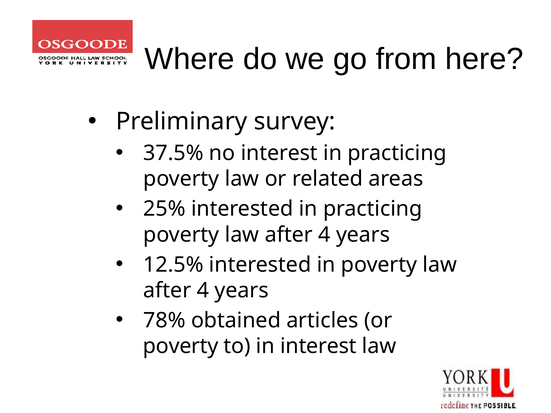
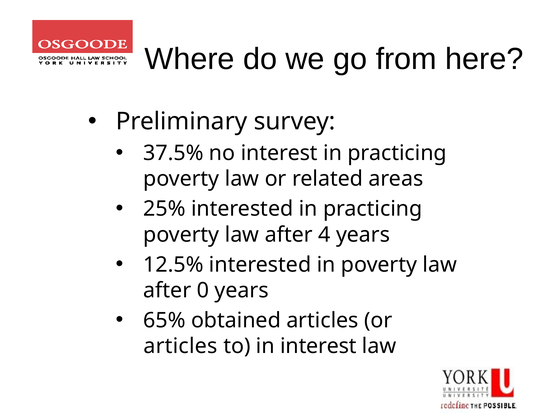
4: 4 -> 0 (203, 291)
78%: 78% -> 65% (164, 321)
poverty: poverty -> articles (180, 346)
